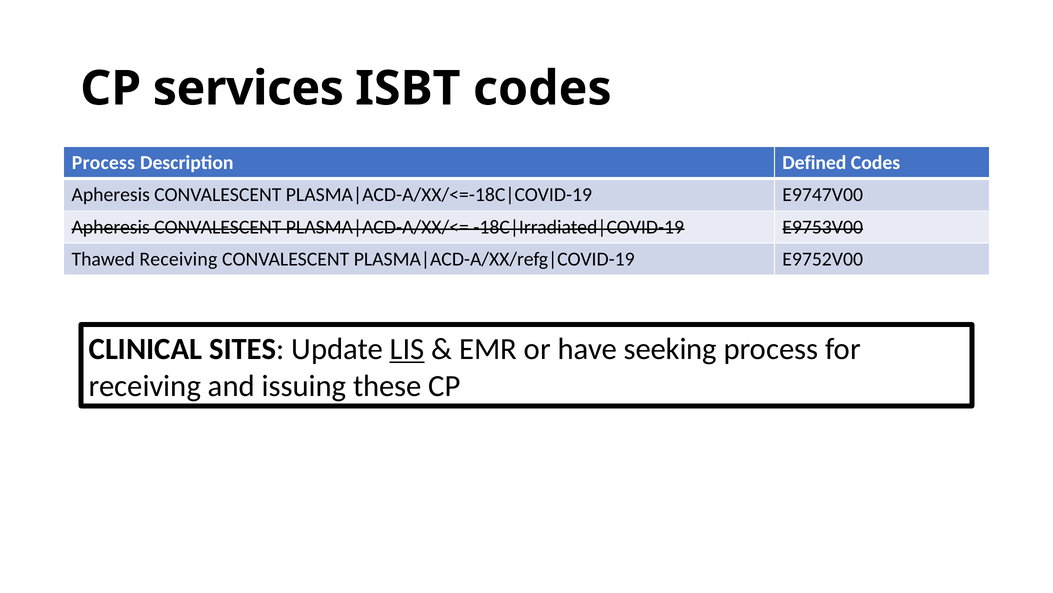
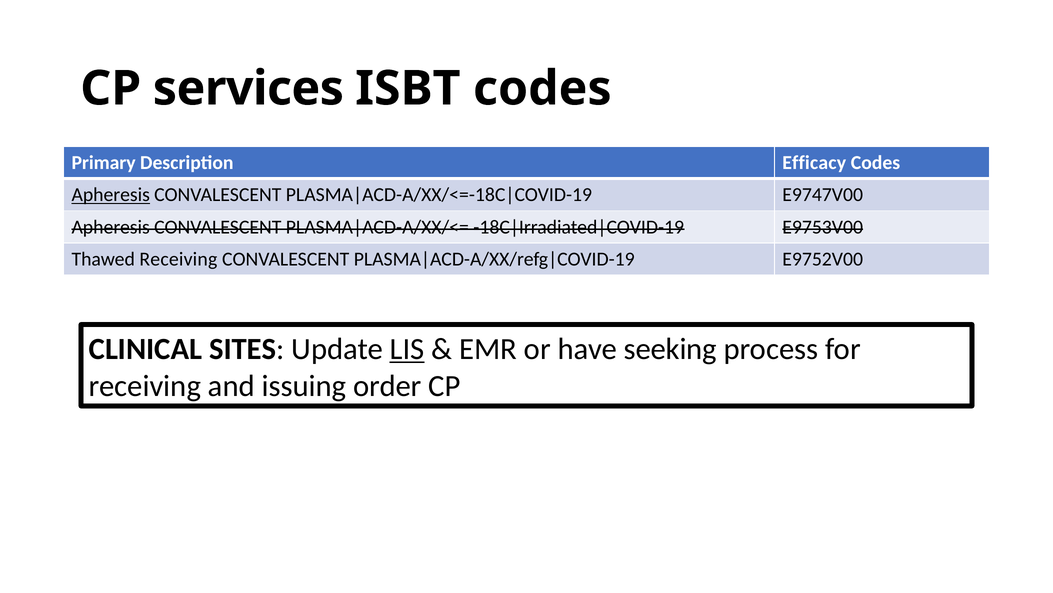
Process: Process -> Primary (104, 163)
Defined: Defined -> Efficacy (814, 163)
Apheresis underline: none -> present (111, 195)
these: these -> order (387, 385)
